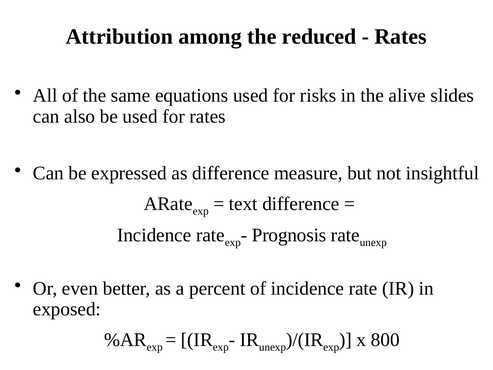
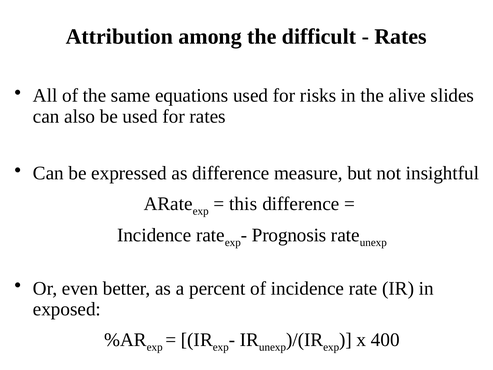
reduced: reduced -> difficult (319, 36)
text: text -> this (243, 204)
800: 800 -> 400 (385, 340)
